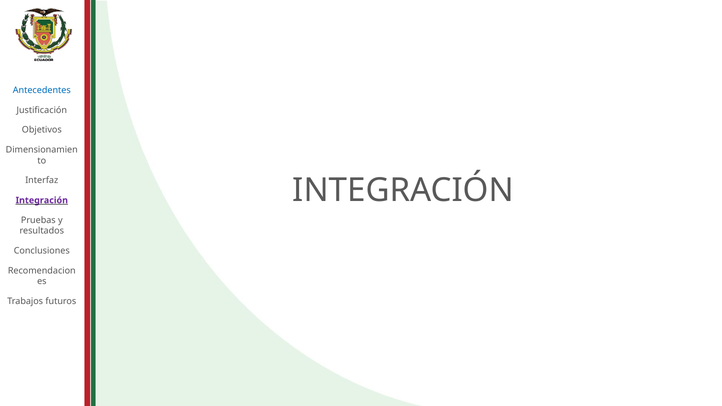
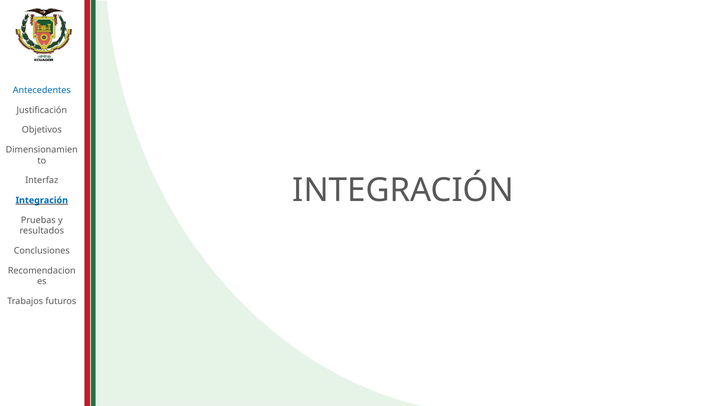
Integración colour: purple -> blue (42, 200)
